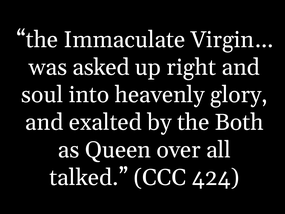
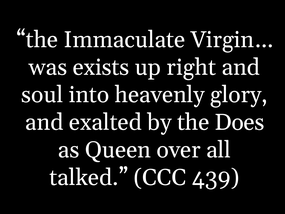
asked: asked -> exists (101, 67)
Both: Both -> Does (239, 122)
424: 424 -> 439 (216, 177)
